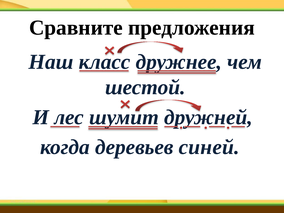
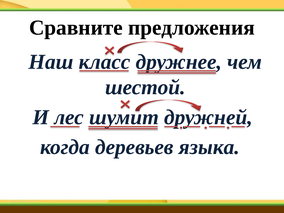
синей: синей -> языка (209, 147)
